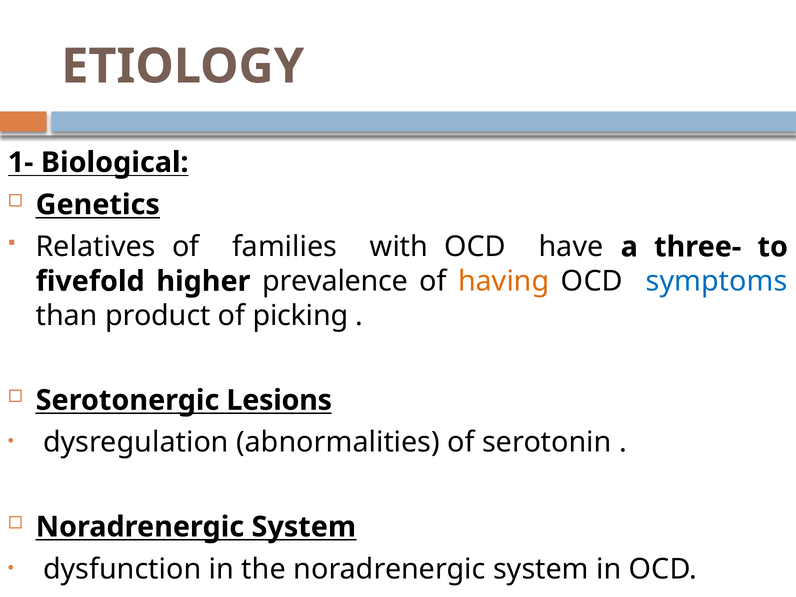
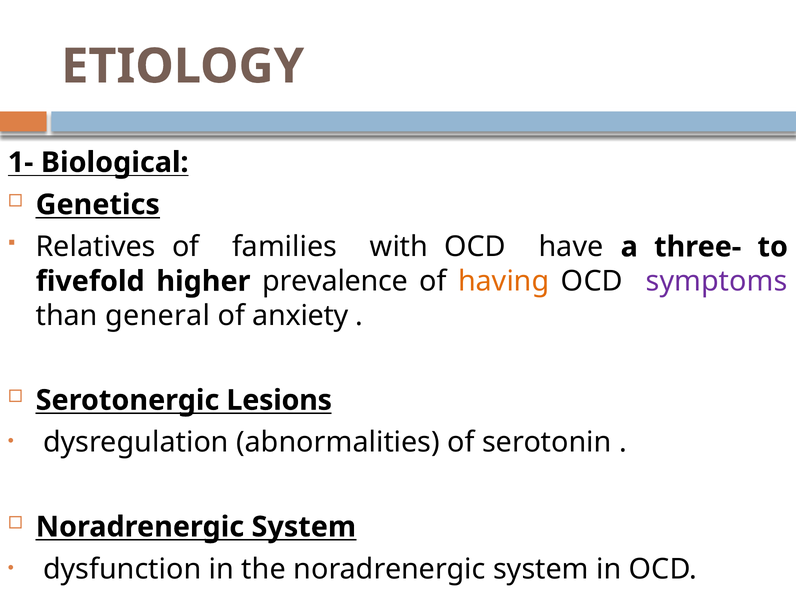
symptoms colour: blue -> purple (717, 281)
product: product -> general (158, 316)
picking: picking -> anxiety (300, 316)
